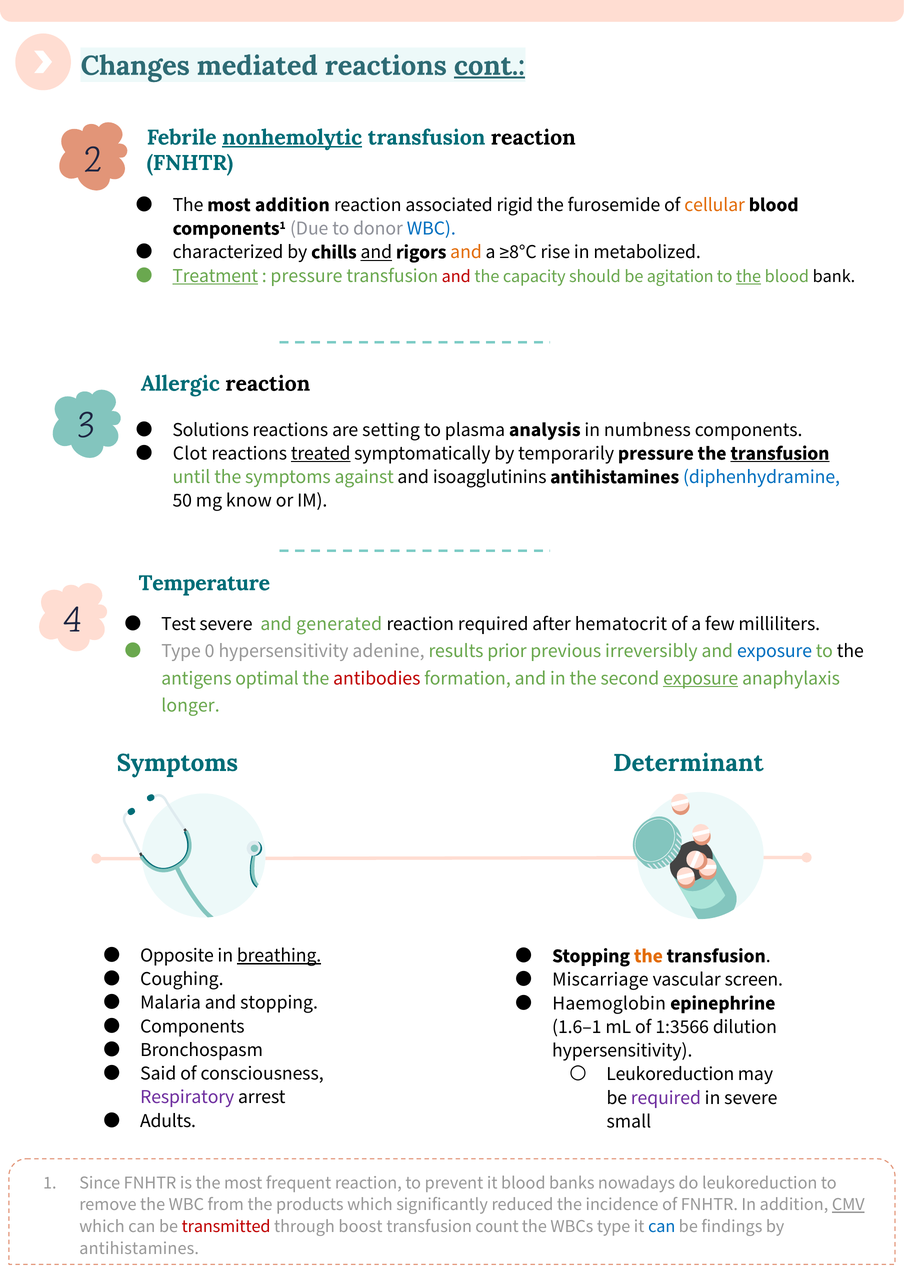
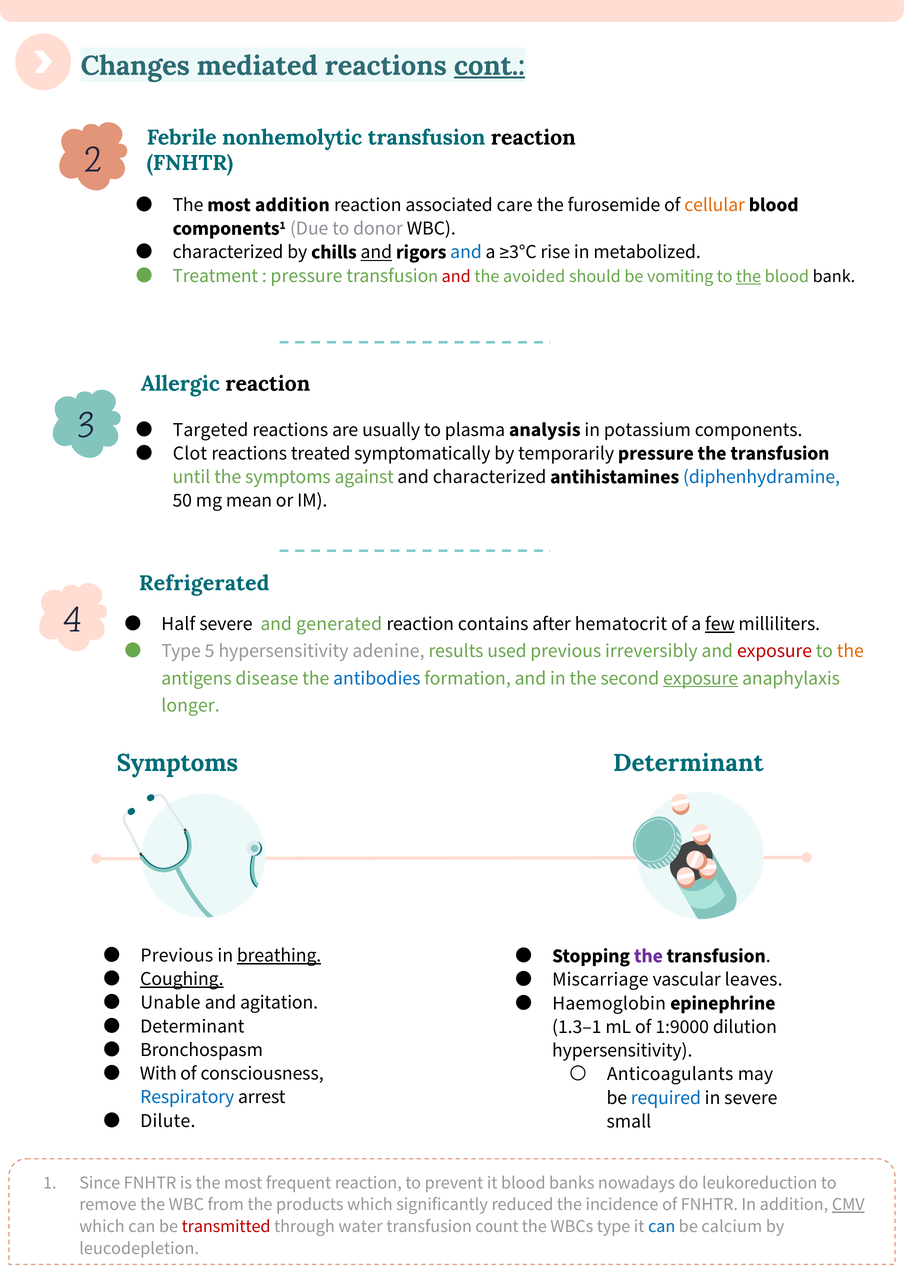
nonhemolytic underline: present -> none (292, 138)
rigid: rigid -> care (515, 205)
WBC colour: blue -> black (431, 228)
and colour: orange -> blue (466, 252)
≥8°C: ≥8°C -> ≥3°C (518, 252)
Treatment underline: present -> none (215, 276)
capacity: capacity -> avoided (534, 276)
agitation: agitation -> vomiting (680, 276)
Solutions: Solutions -> Targeted (210, 430)
setting: setting -> usually (391, 430)
numbness: numbness -> potassium (647, 430)
treated underline: present -> none (321, 453)
transfusion underline: present -> none (780, 453)
and isoagglutinins: isoagglutinins -> characterized (490, 477)
know: know -> mean (249, 501)
Temperature: Temperature -> Refrigerated (204, 583)
Test: Test -> Half (178, 624)
reaction required: required -> contains (493, 624)
few underline: none -> present (720, 624)
0: 0 -> 5 (210, 651)
prior: prior -> used (507, 651)
exposure colour: blue -> red (775, 651)
the colour: black -> orange (850, 651)
optimal: optimal -> disease (267, 678)
antibodies colour: red -> blue (377, 678)
Opposite: Opposite -> Previous (177, 955)
the colour: orange -> purple (648, 956)
Coughing underline: none -> present (182, 979)
screen: screen -> leaves (754, 980)
Malaria: Malaria -> Unable (170, 1003)
and stopping: stopping -> agitation (279, 1003)
Components: Components -> Determinant (192, 1026)
1.6–1: 1.6–1 -> 1.3–1 (577, 1027)
1:3566: 1:3566 -> 1:9000 (682, 1027)
Said: Said -> With (158, 1074)
Leukoreduction: Leukoreduction -> Anticoagulants (670, 1074)
Respiratory colour: purple -> blue (187, 1097)
required colour: purple -> blue (666, 1098)
Adults: Adults -> Dilute (168, 1121)
boost: boost -> water (361, 1227)
findings: findings -> calcium (732, 1227)
antihistamines: antihistamines -> leucodepletion (139, 1248)
